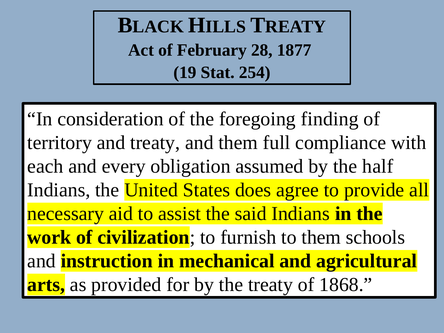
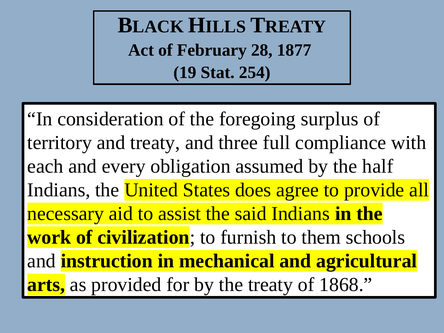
finding: finding -> surplus (330, 119)
and them: them -> three (238, 143)
